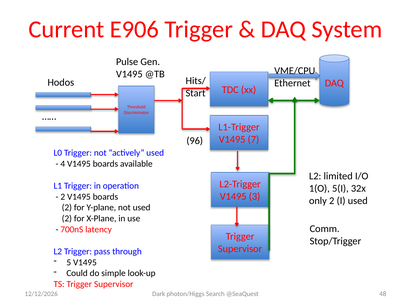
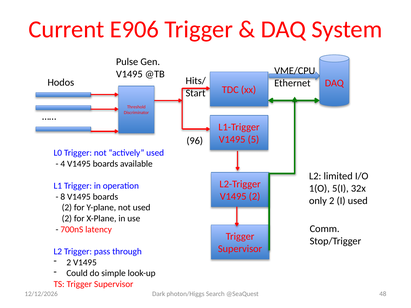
7: 7 -> 5 (253, 140)
V1495 3: 3 -> 2 (255, 197)
2: 2 -> 8 (63, 197)
5: 5 -> 2 (69, 263)
